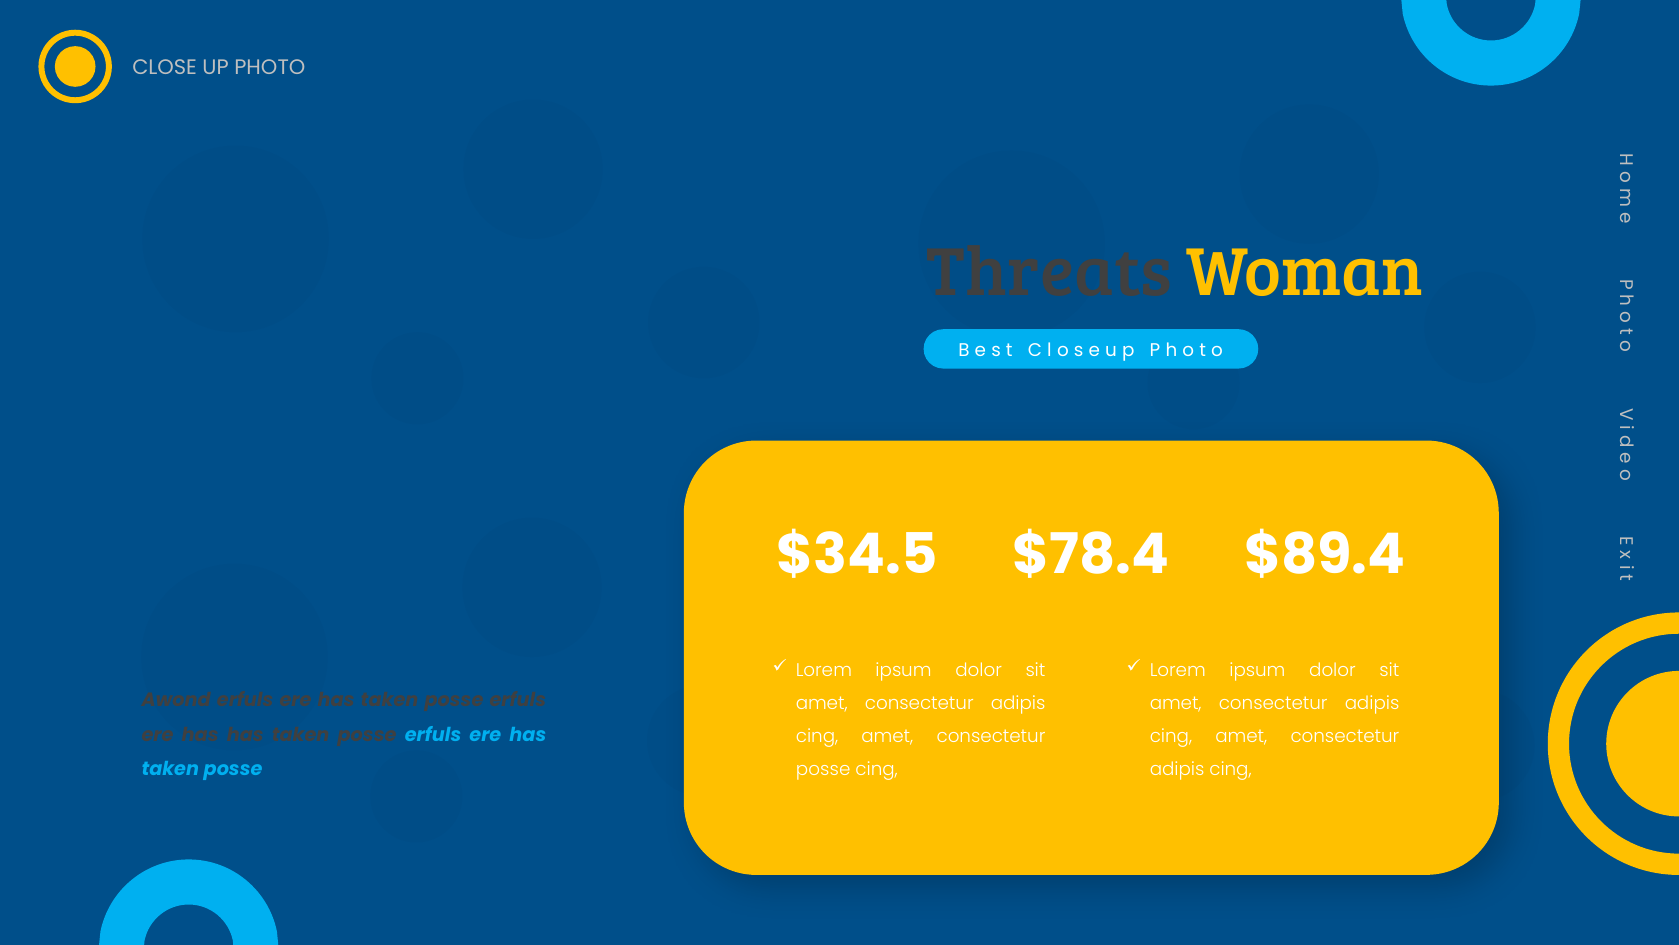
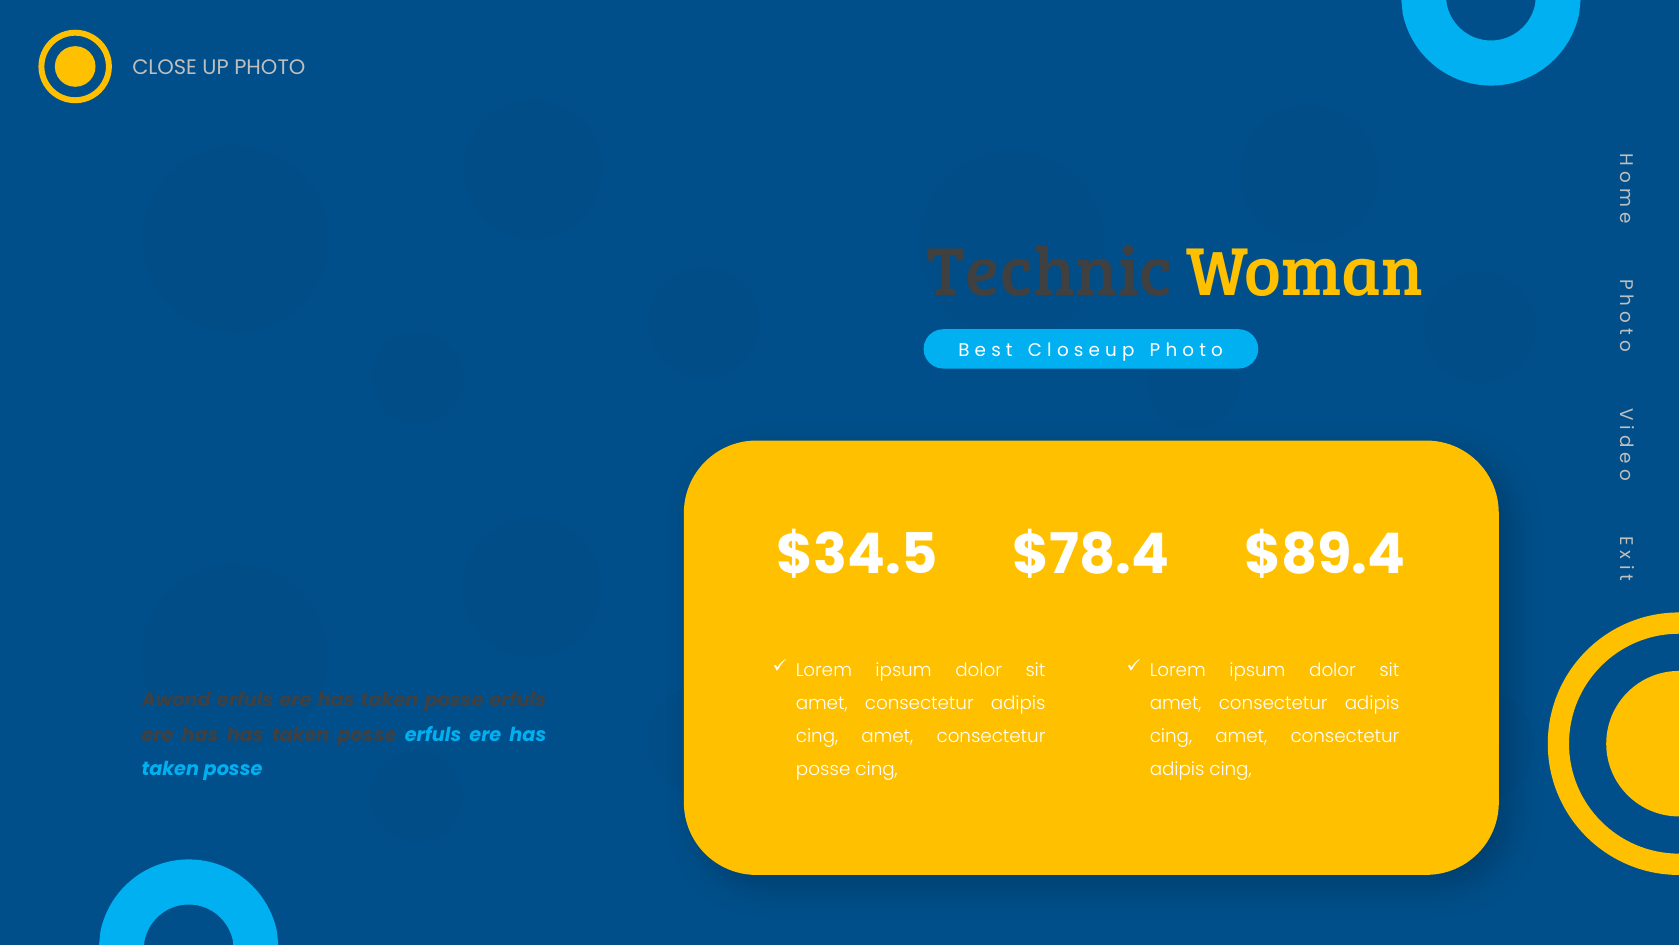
Threats: Threats -> Technic (1049, 273)
